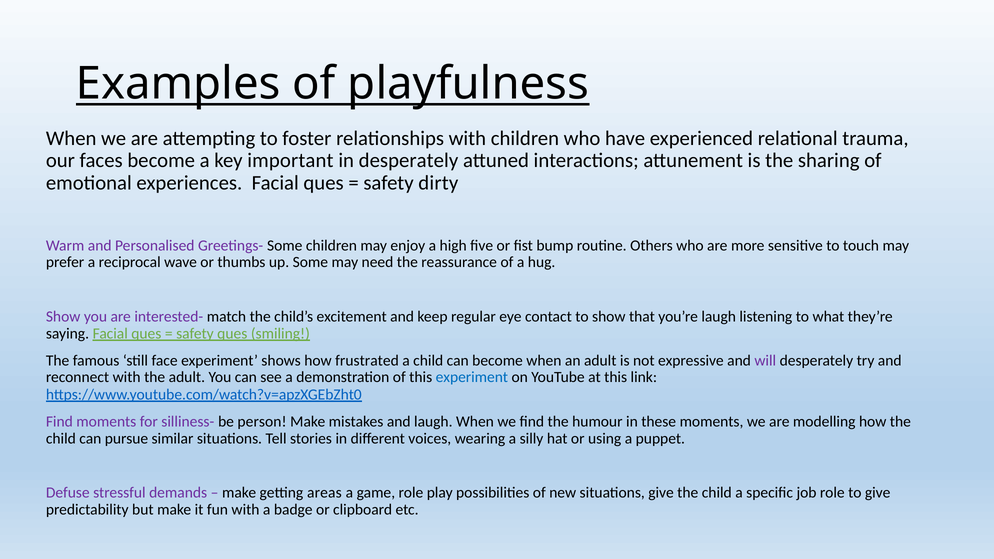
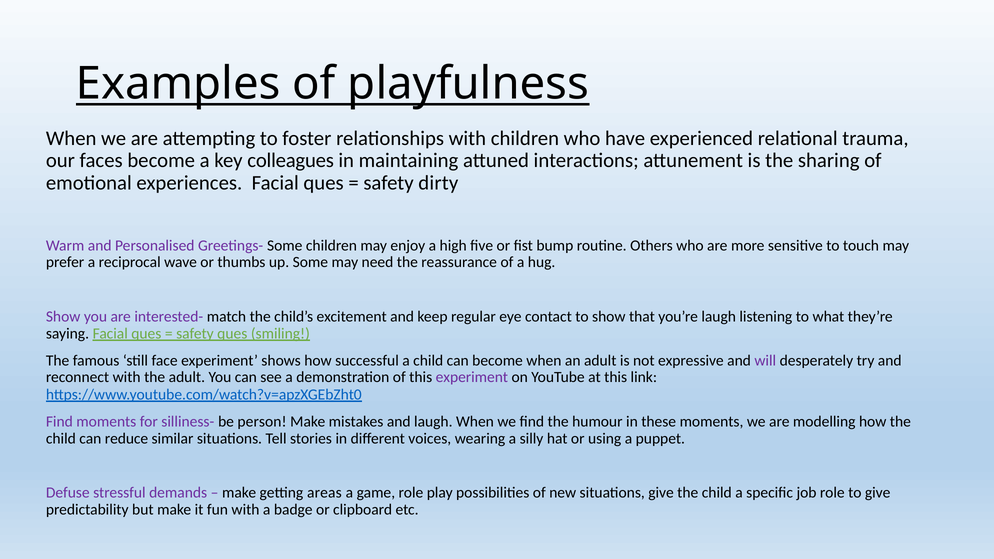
important: important -> colleagues (291, 161)
in desperately: desperately -> maintaining (409, 161)
frustrated: frustrated -> successful (367, 361)
experiment colour: blue -> purple (472, 377)
pursue: pursue -> reduce (127, 438)
